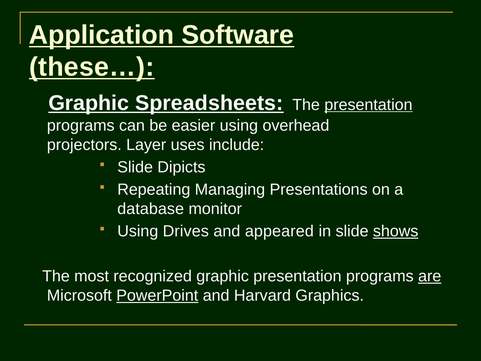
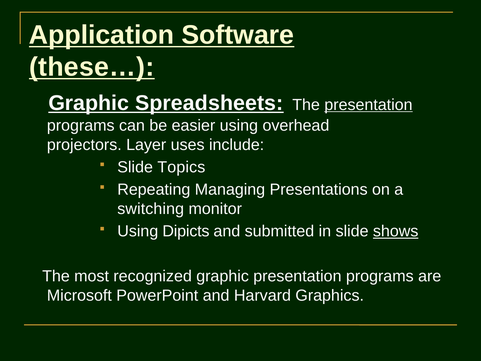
Dipicts: Dipicts -> Topics (181, 167)
database: database -> switching (151, 209)
Drives: Drives -> Dipicts (186, 231)
appeared: appeared -> submitted (279, 231)
are underline: present -> none (430, 276)
PowerPoint underline: present -> none (157, 295)
